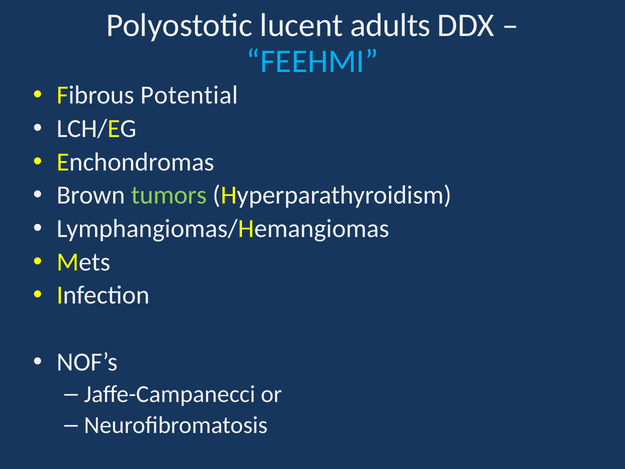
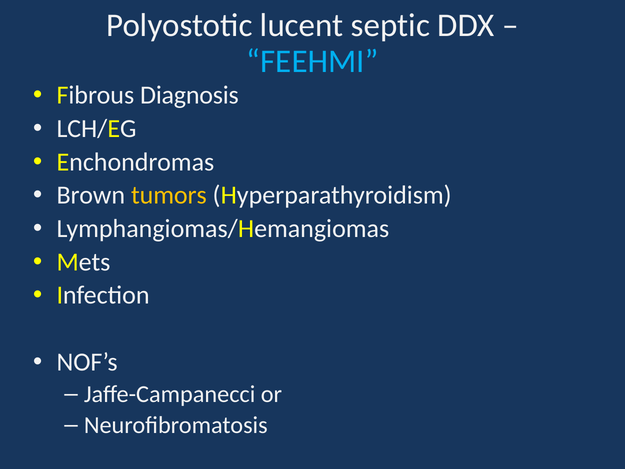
adults: adults -> septic (390, 26)
Potential: Potential -> Diagnosis (189, 95)
tumors colour: light green -> yellow (169, 195)
